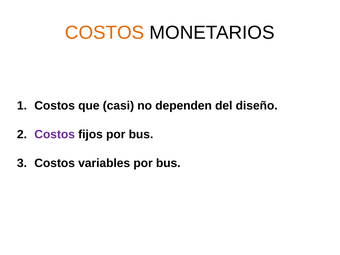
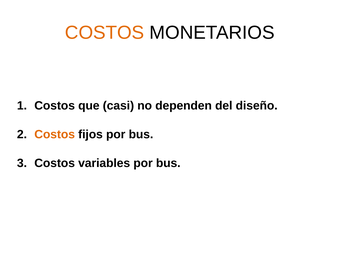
Costos colour: purple -> orange (55, 134)
